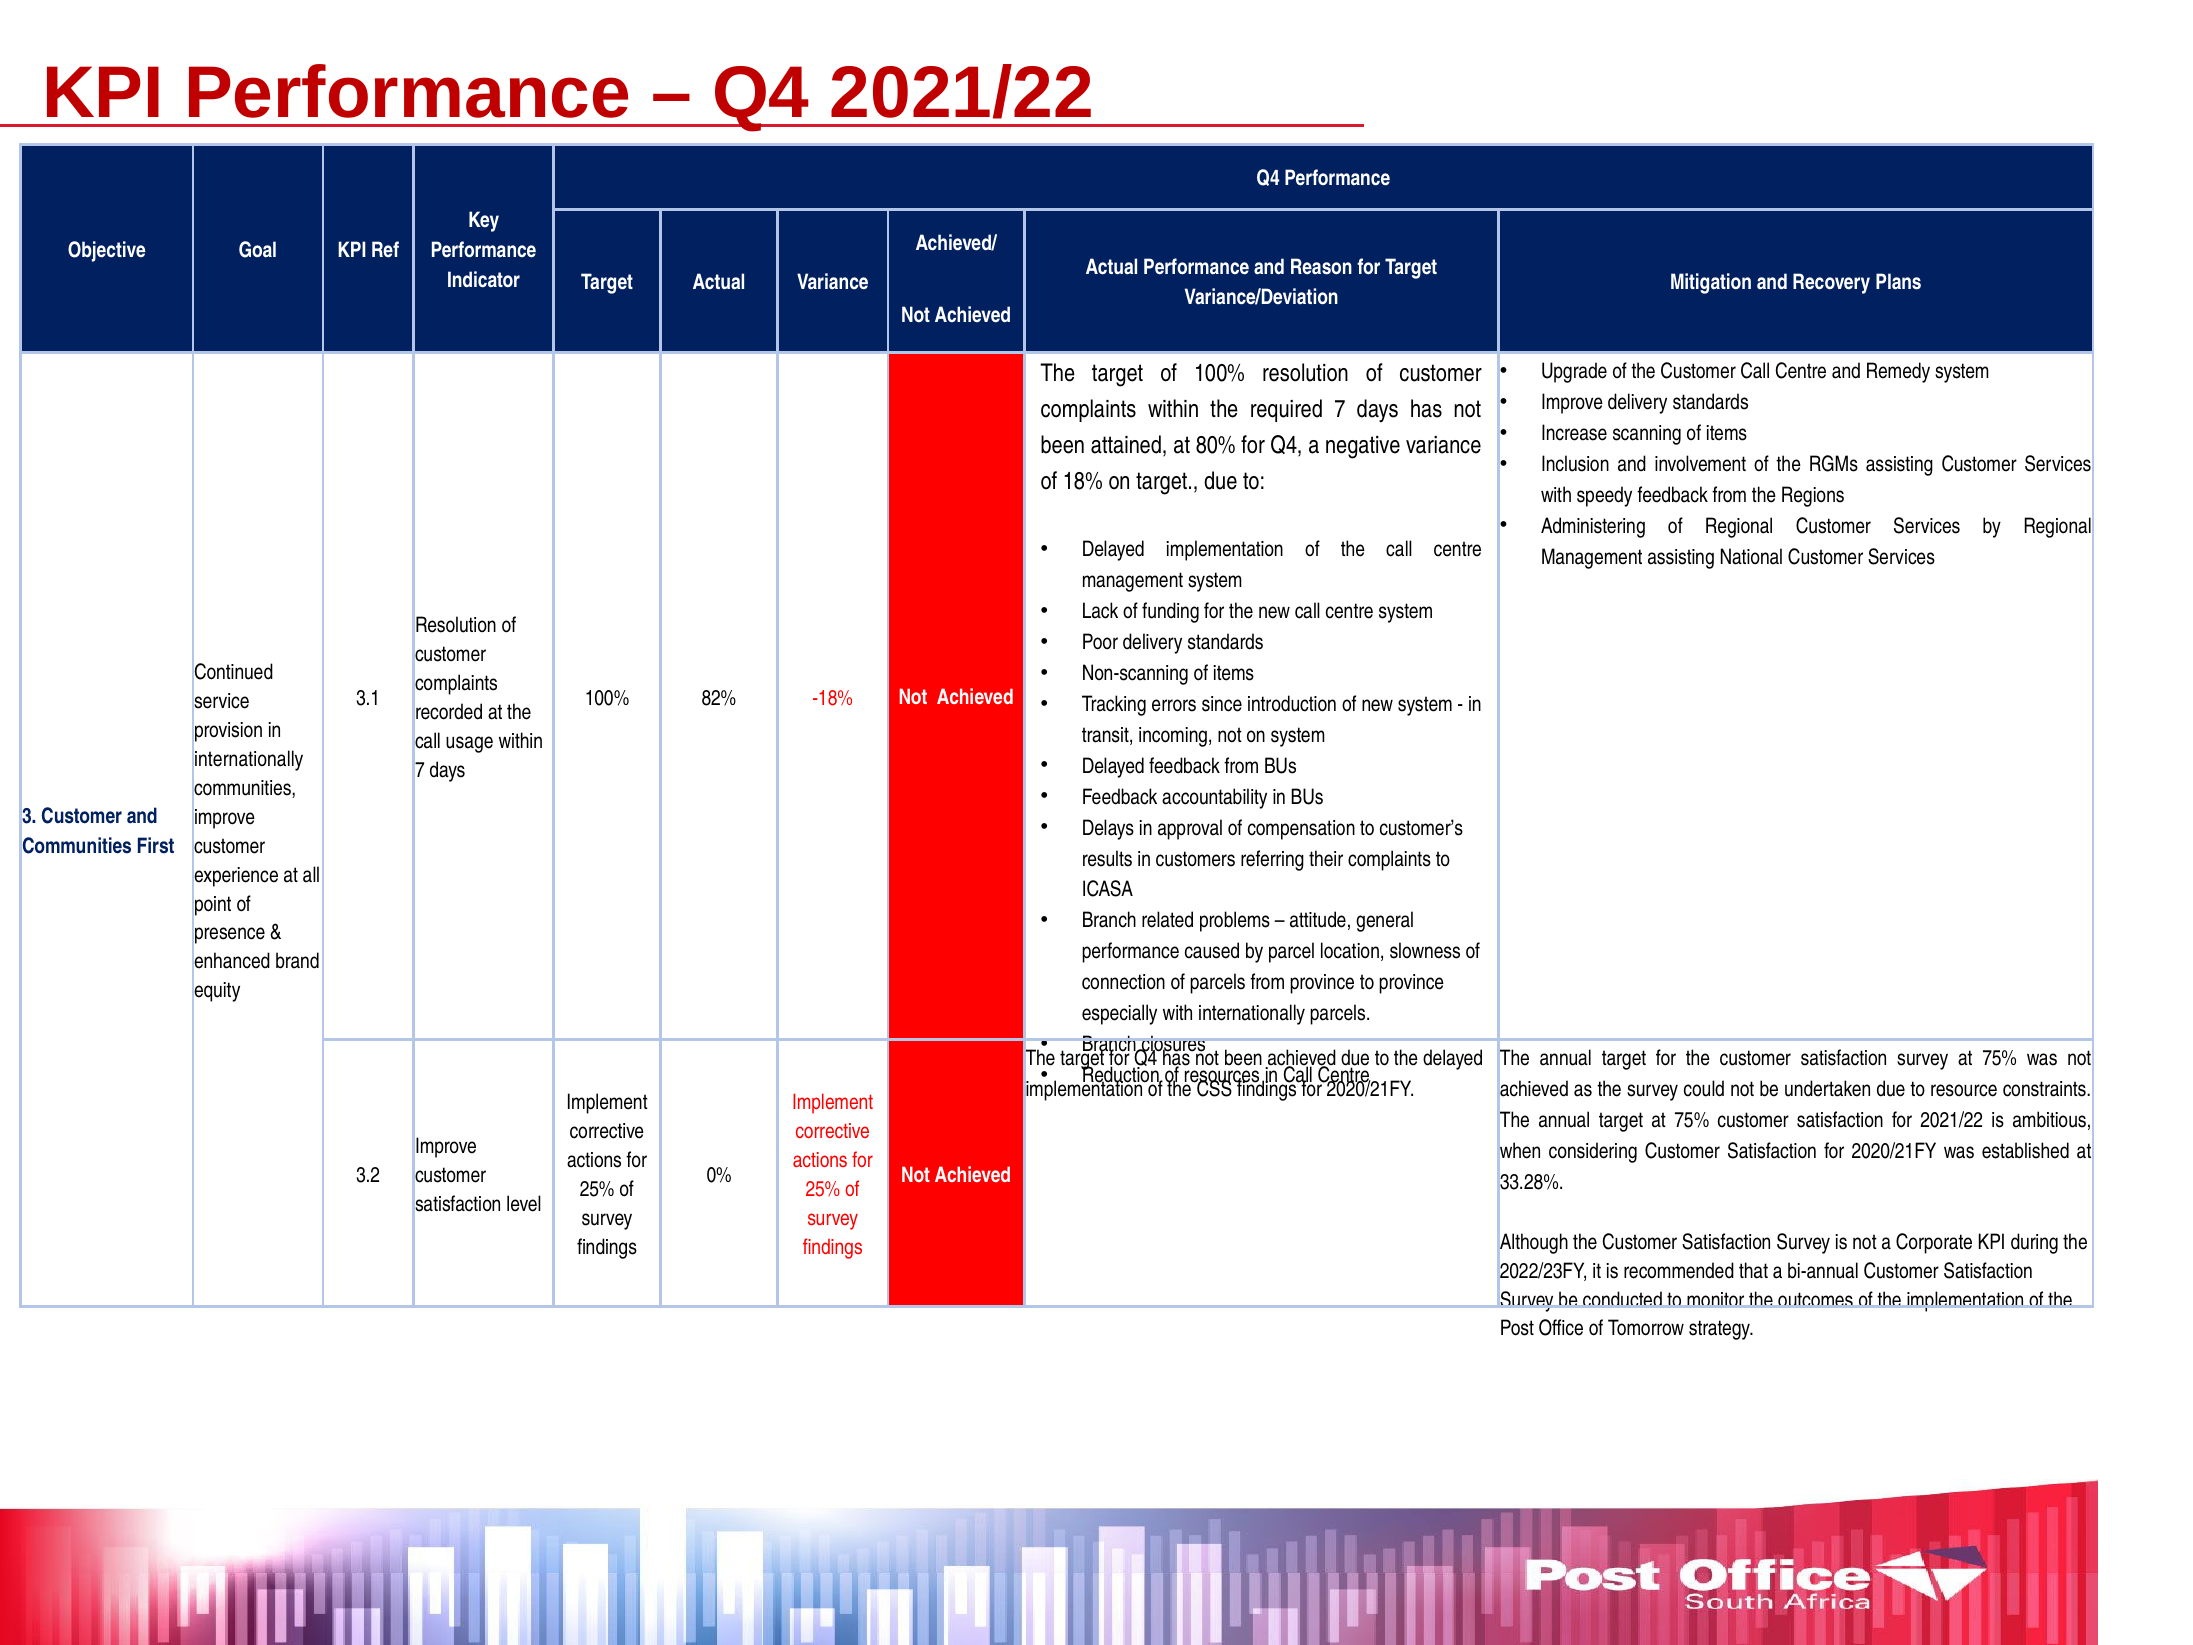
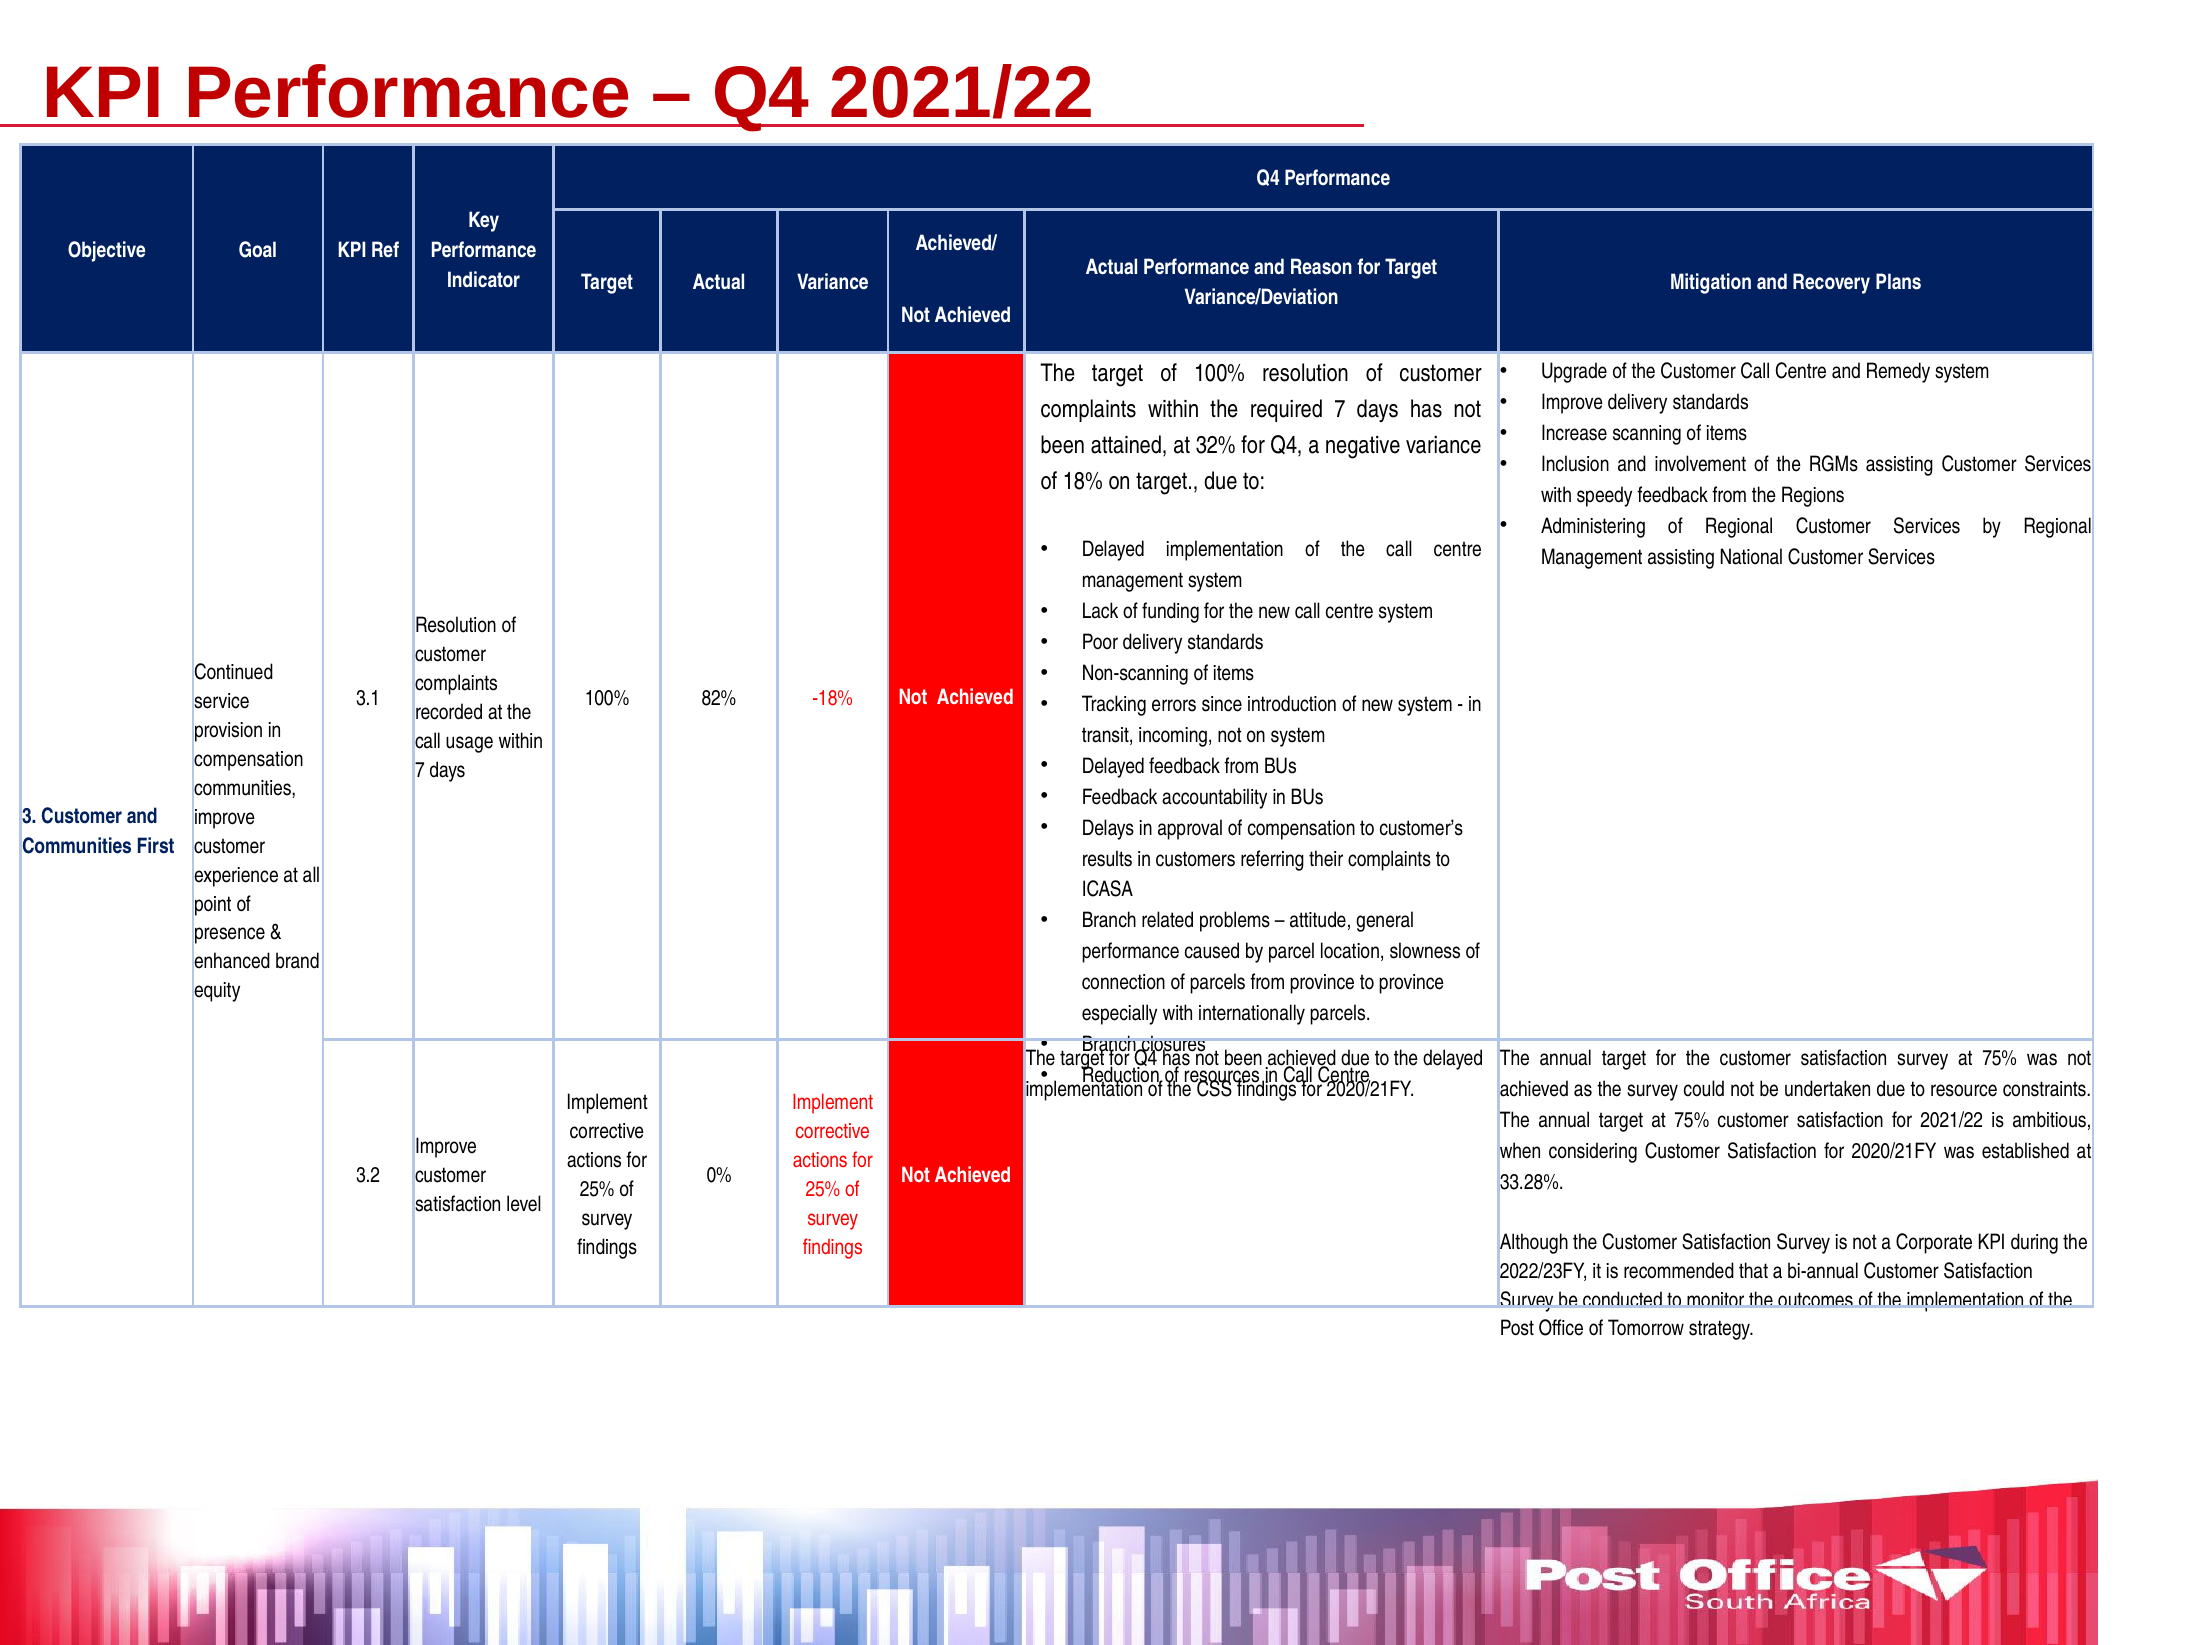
80%: 80% -> 32% (1216, 445)
internationally: internationally -> compensation (249, 759)
